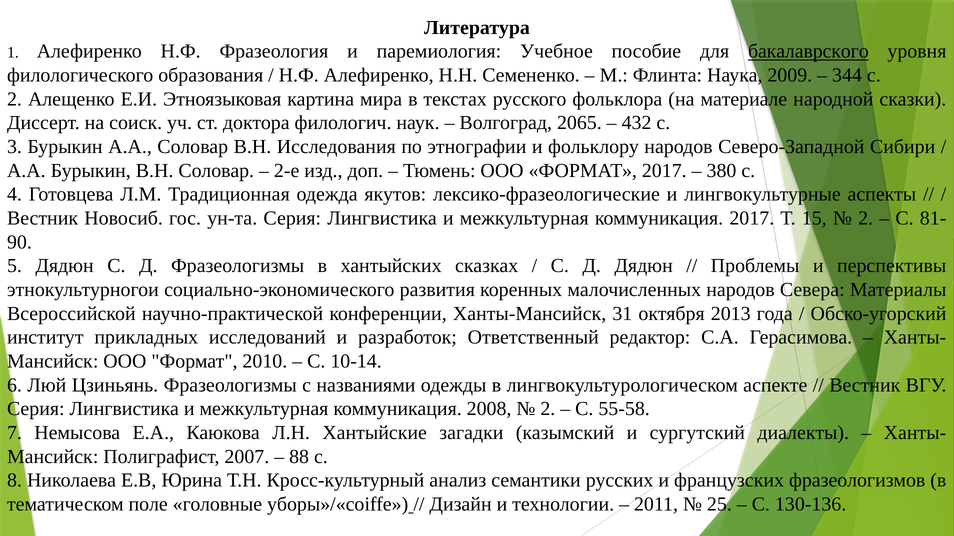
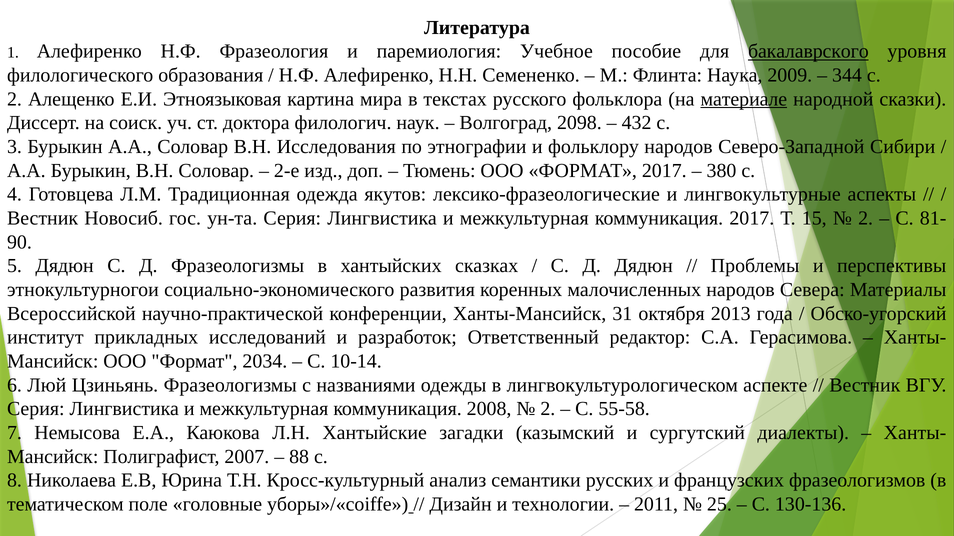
материале underline: none -> present (744, 99)
2065: 2065 -> 2098 (579, 123)
2010: 2010 -> 2034 (265, 362)
